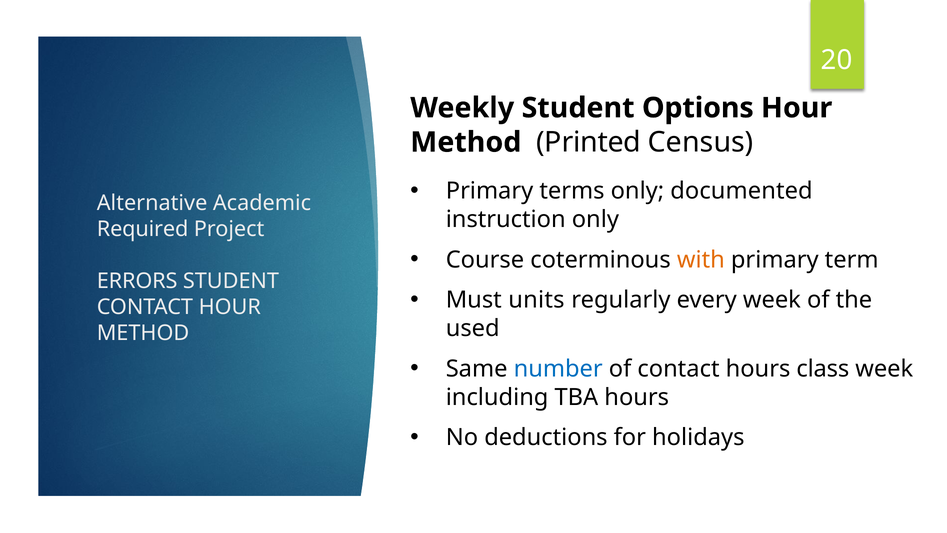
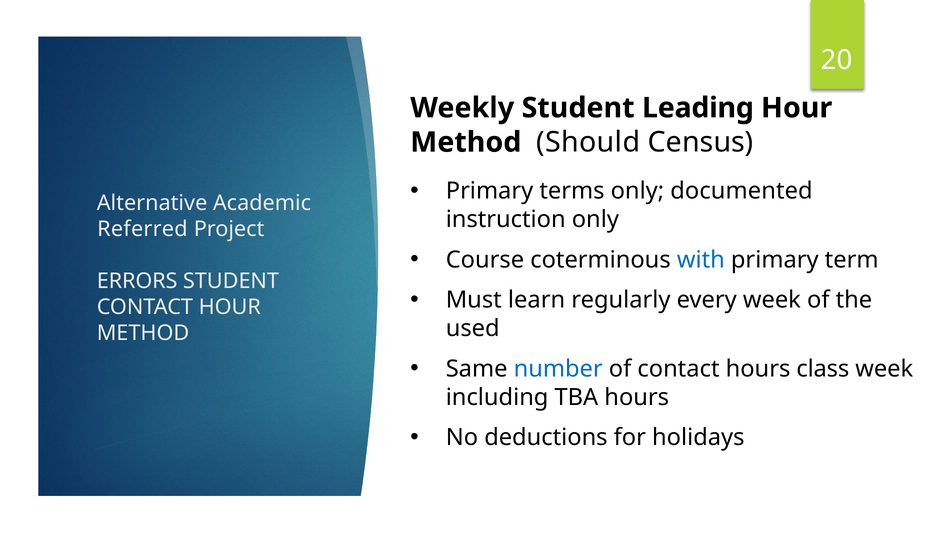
Options: Options -> Leading (698, 108)
Printed: Printed -> Should (588, 142)
Required: Required -> Referred (142, 229)
with colour: orange -> blue (701, 260)
units: units -> learn (537, 300)
